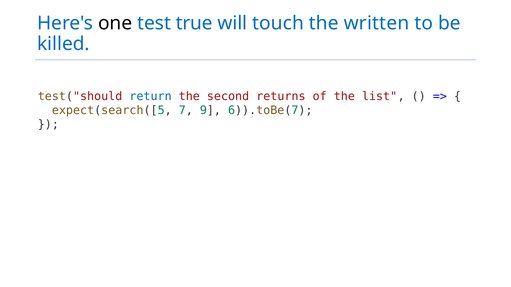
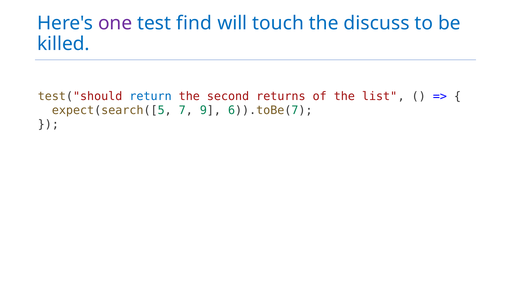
one colour: black -> purple (115, 23)
true: true -> find (194, 23)
written: written -> discuss (377, 23)
